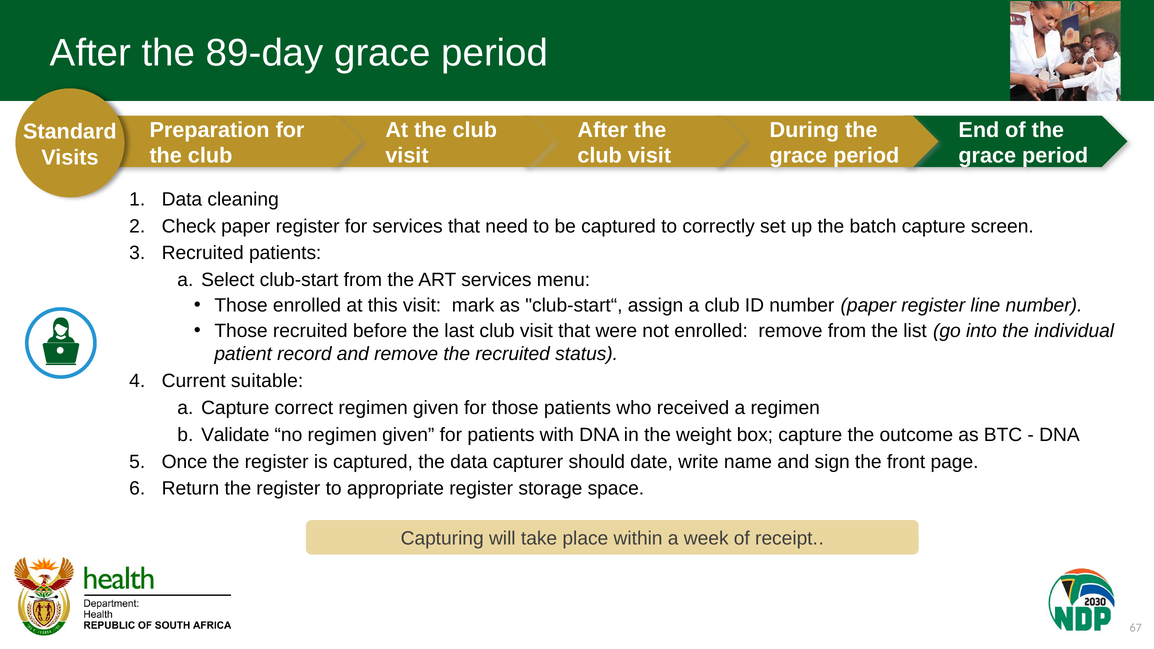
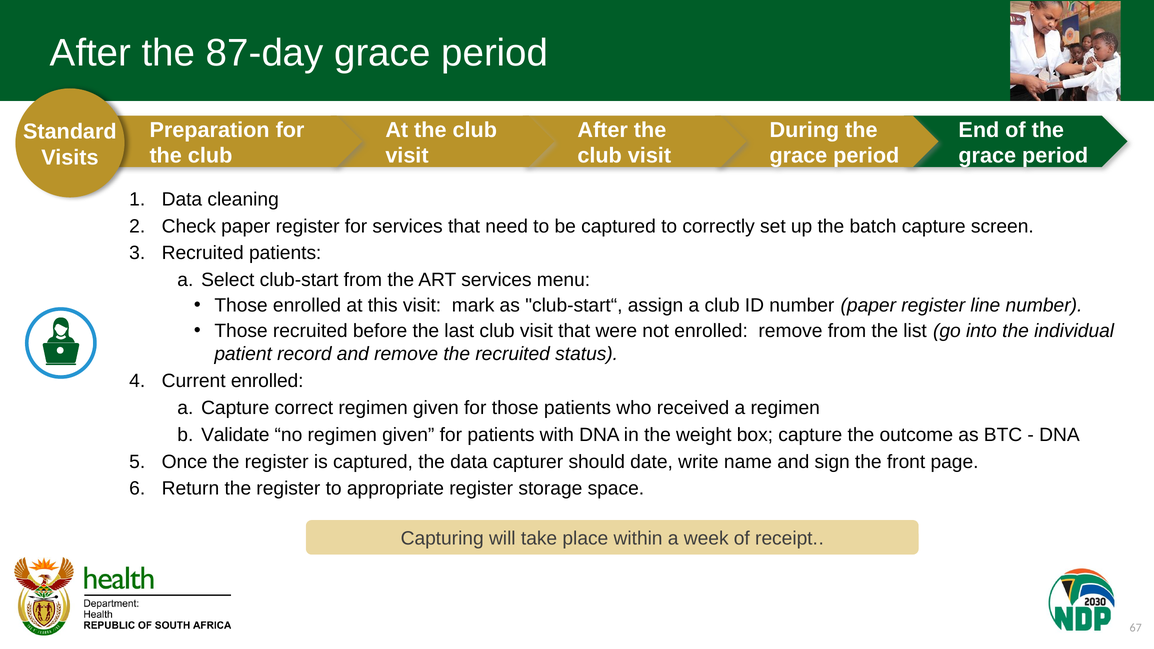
89-day: 89-day -> 87-day (265, 53)
Current suitable: suitable -> enrolled (267, 381)
